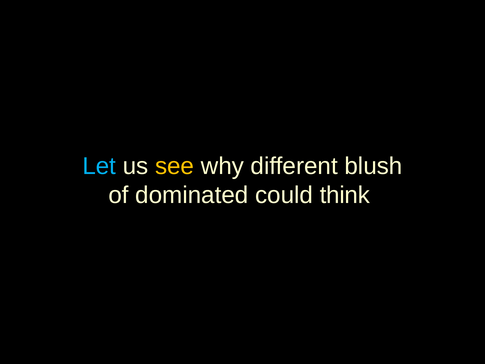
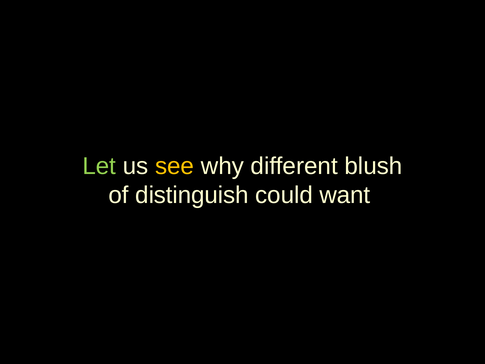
Let colour: light blue -> light green (99, 166)
dominated: dominated -> distinguish (192, 195)
think: think -> want (345, 195)
